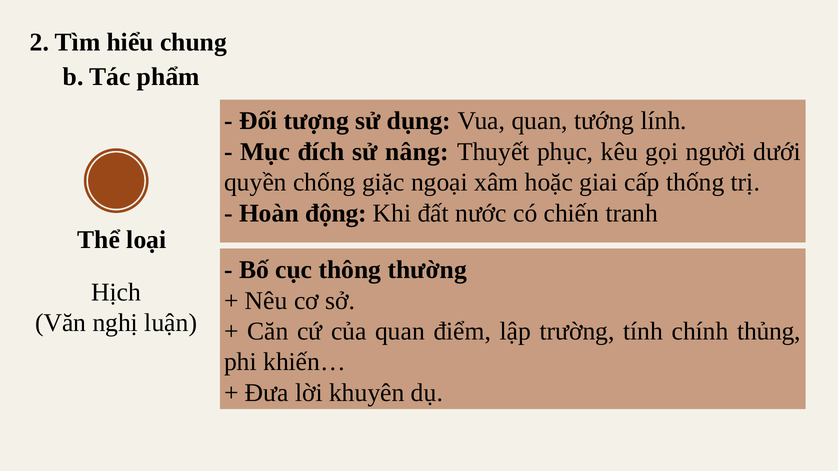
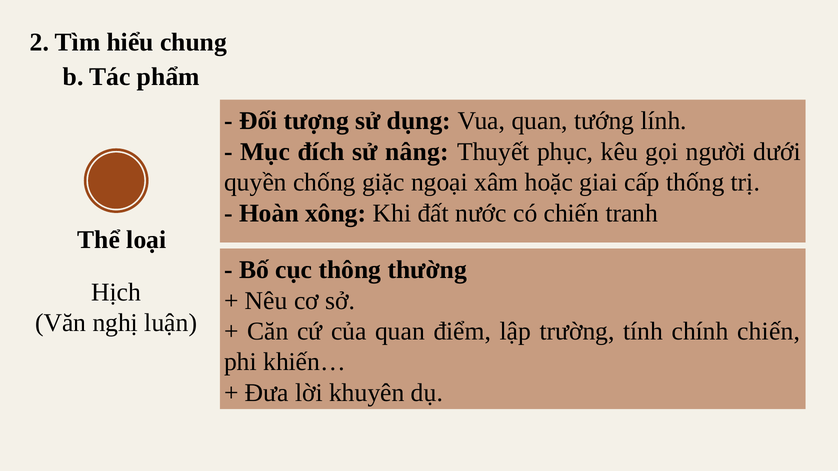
động: động -> xông (336, 213)
chính thủng: thủng -> chiến (769, 332)
